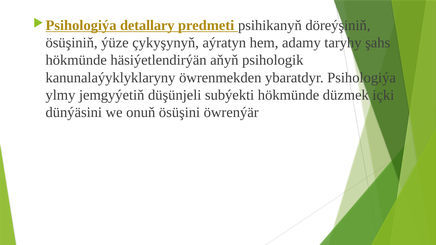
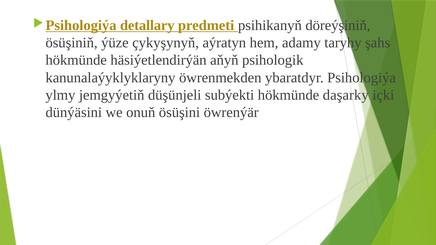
düzmek: düzmek -> daşarky (346, 95)
